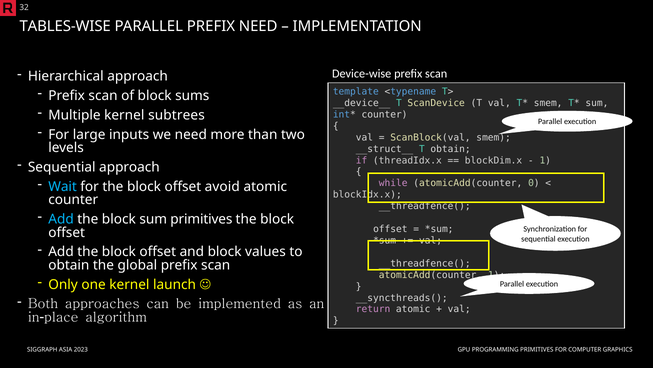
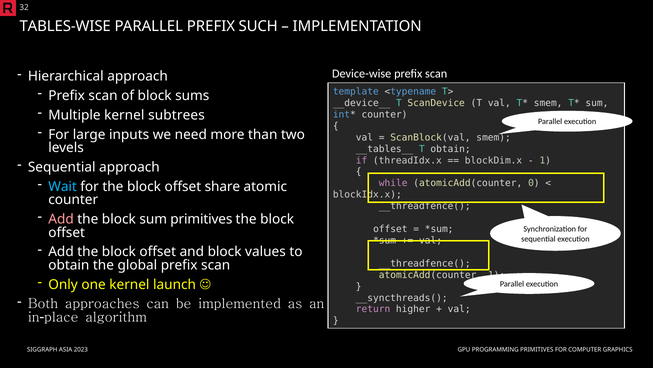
PREFIX NEED: NEED -> SUCH (258, 26)
__struct__: __struct__ -> __tables__ (385, 149)
avoid: avoid -> share (222, 186)
Add colour: light blue -> pink (61, 219)
return atomic: atomic -> higher (413, 309)
